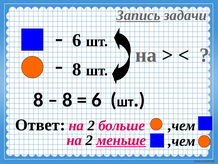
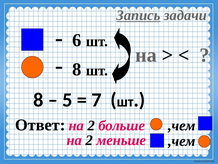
8: 8 -> 5 (67, 100)
6: 6 -> 7 (96, 100)
меньше underline: present -> none (121, 140)
